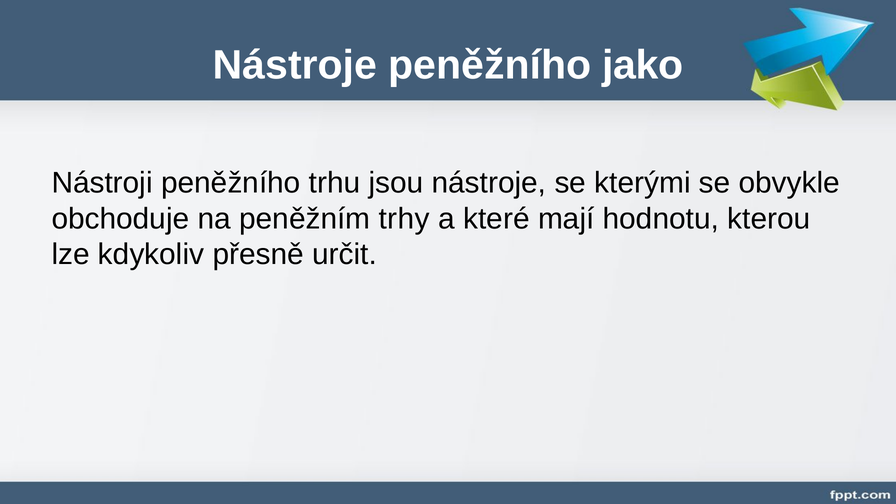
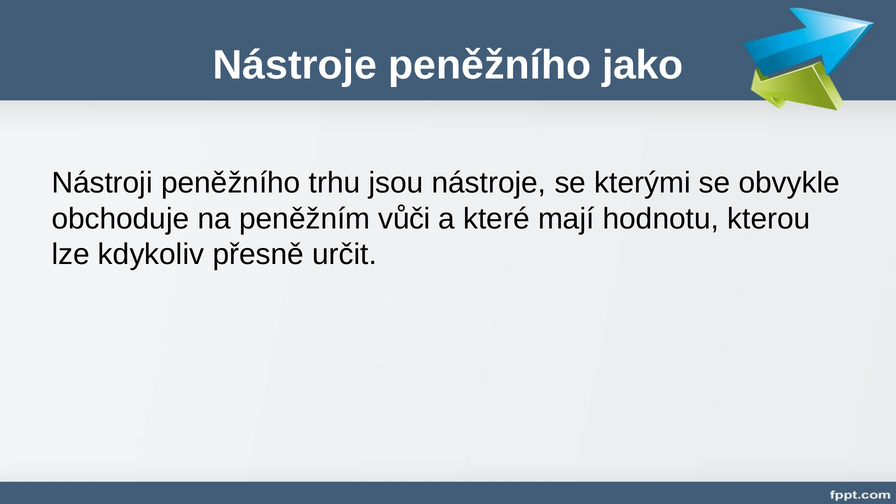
trhy: trhy -> vůči (404, 219)
